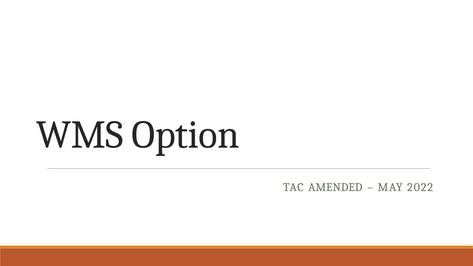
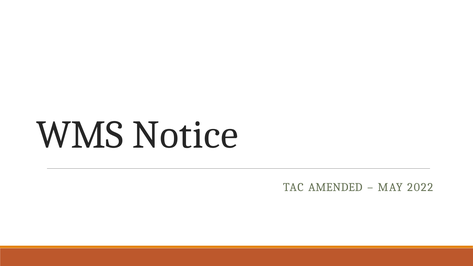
Option: Option -> Notice (185, 135)
